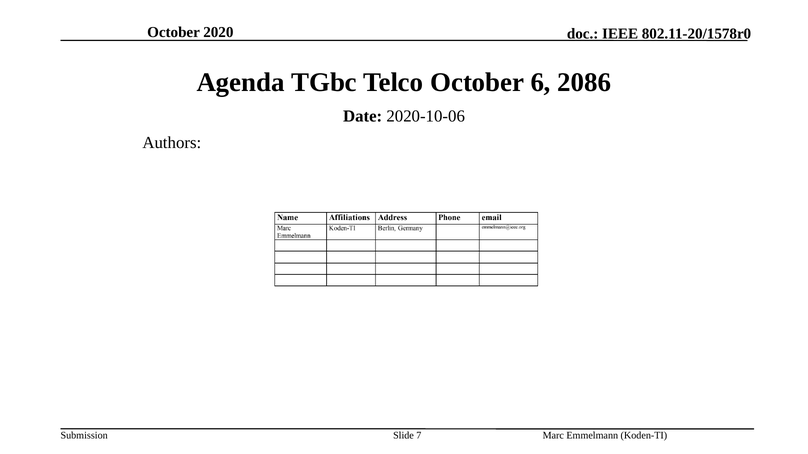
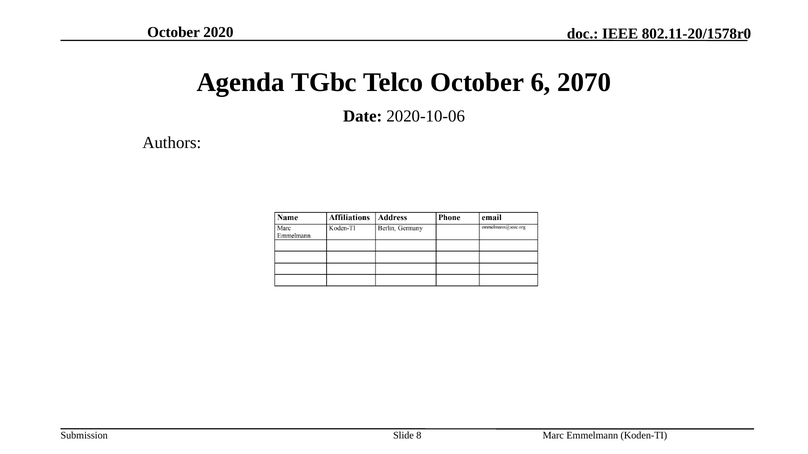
2086: 2086 -> 2070 (584, 83)
7: 7 -> 8 (419, 436)
